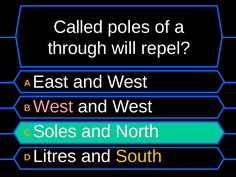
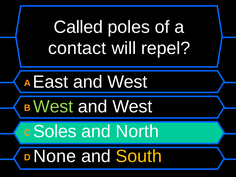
through: through -> contact (77, 48)
West colour: pink -> light green (53, 107)
Litres: Litres -> None (55, 156)
